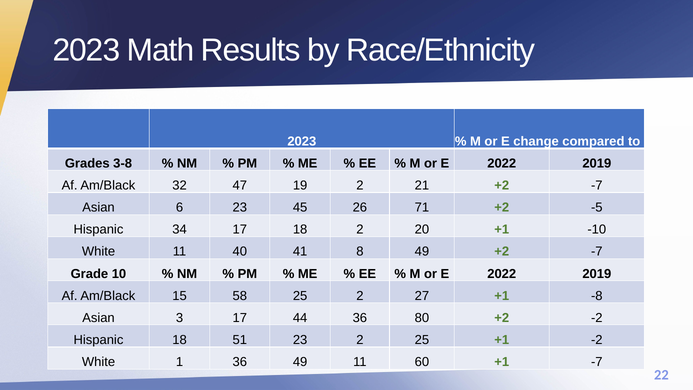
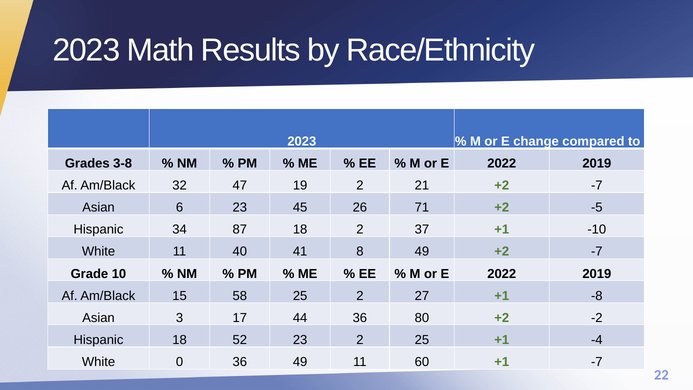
34 17: 17 -> 87 (240, 229)
20: 20 -> 37 (422, 229)
51: 51 -> 52 (240, 340)
+1 -2: -2 -> -4 (597, 340)
1: 1 -> 0 (180, 362)
